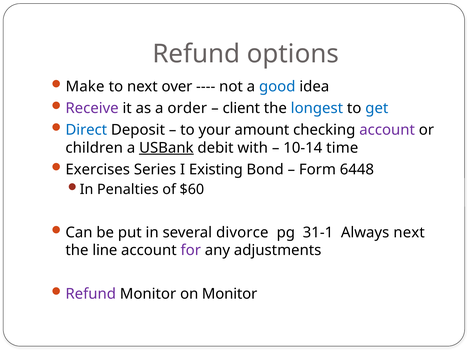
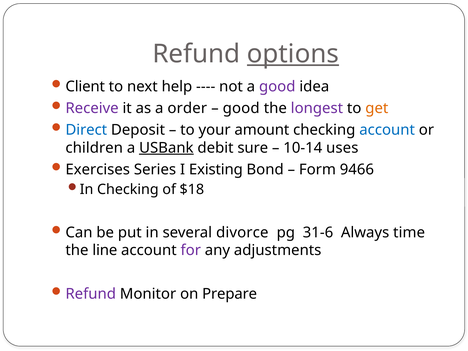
options underline: none -> present (293, 54)
Make: Make -> Client (85, 86)
over: over -> help (177, 86)
good colour: blue -> purple (277, 86)
client: client -> good (241, 108)
longest colour: blue -> purple (317, 108)
get colour: blue -> orange (377, 108)
account colour: purple -> blue (387, 130)
with: with -> sure (253, 148)
time: time -> uses (342, 148)
6448: 6448 -> 9466 (357, 169)
In Penalties: Penalties -> Checking (128, 189)
$60: $60 -> $18 (192, 189)
31-1: 31-1 -> 31-6 (318, 232)
Always next: next -> time (409, 232)
on Monitor: Monitor -> Prepare (230, 294)
